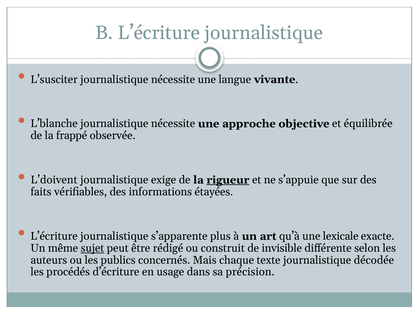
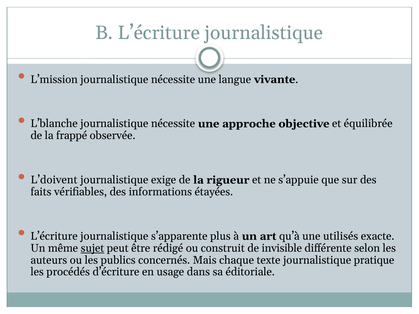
L’susciter: L’susciter -> L’mission (54, 79)
rigueur underline: present -> none (228, 180)
lexicale: lexicale -> utilisés (341, 236)
décodée: décodée -> pratique (374, 260)
précision: précision -> éditoriale (250, 272)
